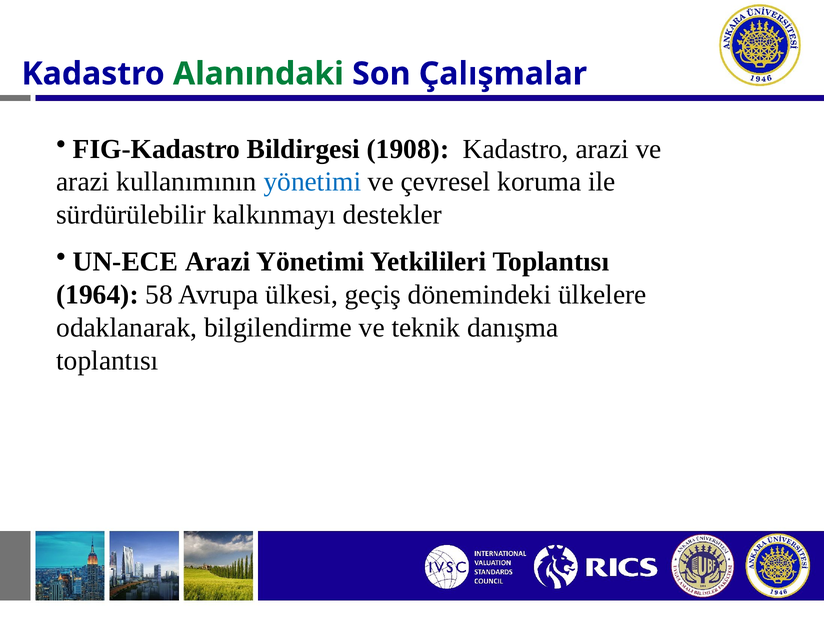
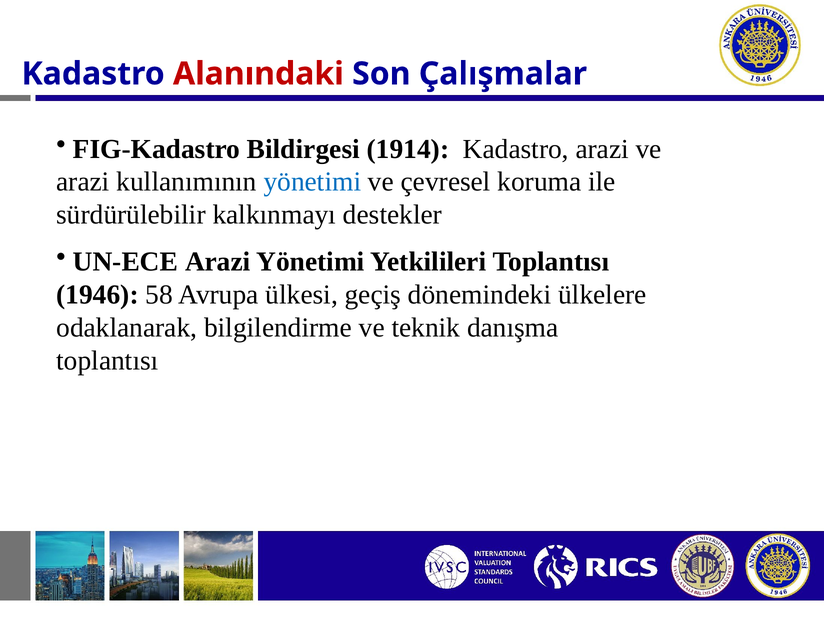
Alanındaki colour: green -> red (258, 74)
1908: 1908 -> 1914 (408, 149)
1964: 1964 -> 1946 (98, 295)
